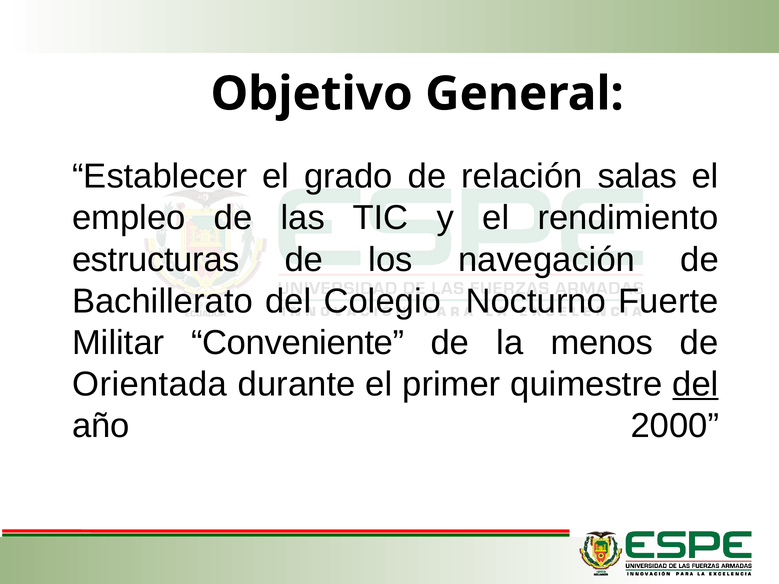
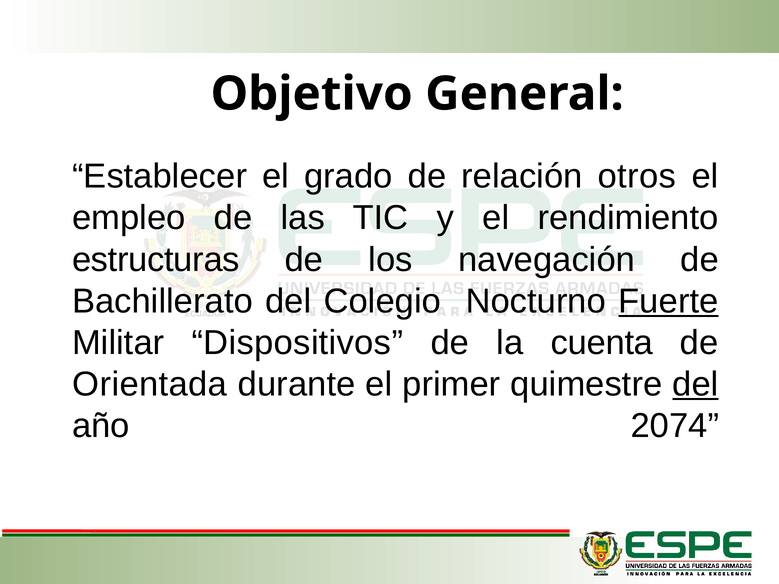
salas: salas -> otros (637, 177)
Fuerte underline: none -> present (668, 301)
Conveniente: Conveniente -> Dispositivos (297, 343)
menos: menos -> cuenta (602, 343)
2000: 2000 -> 2074 (675, 426)
